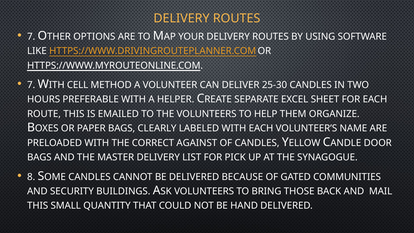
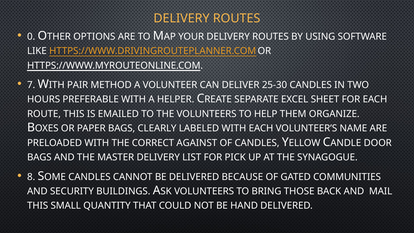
7: 7 -> 0 (31, 37)
CELL: CELL -> PAIR (78, 85)
